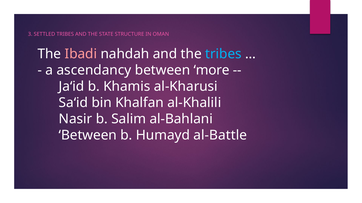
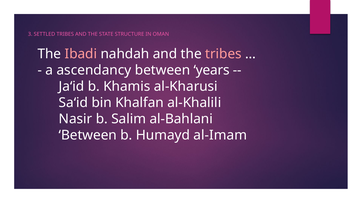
tribes colour: light blue -> pink (223, 54)
more: more -> years (212, 70)
al-Battle: al-Battle -> al-Imam (220, 136)
